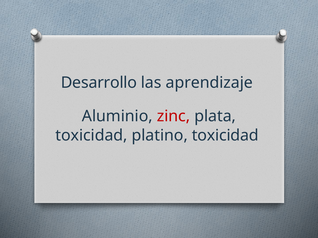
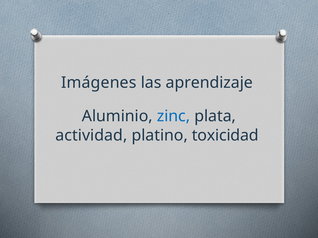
Desarrollo: Desarrollo -> Imágenes (99, 83)
zinc colour: red -> blue (174, 116)
toxicidad: toxicidad -> actividad (91, 136)
